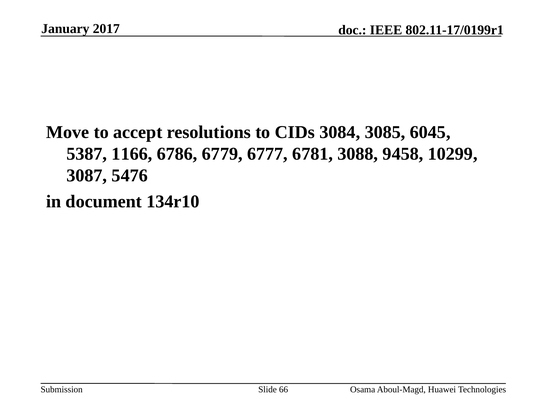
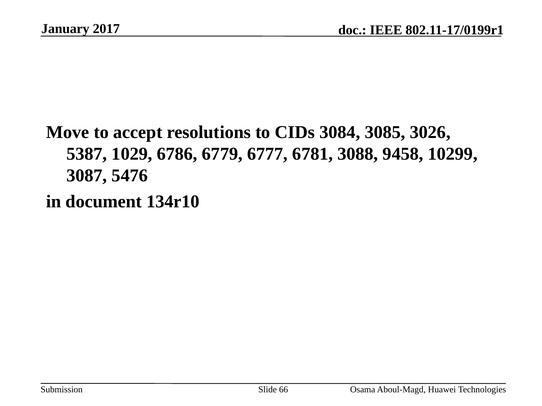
6045: 6045 -> 3026 (430, 132)
1166: 1166 -> 1029 (132, 154)
